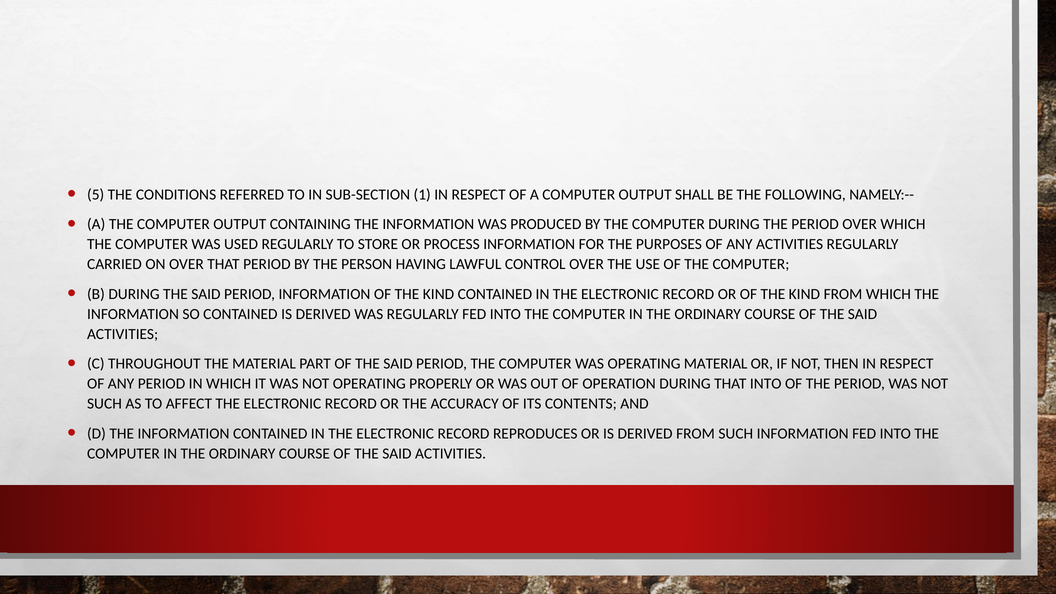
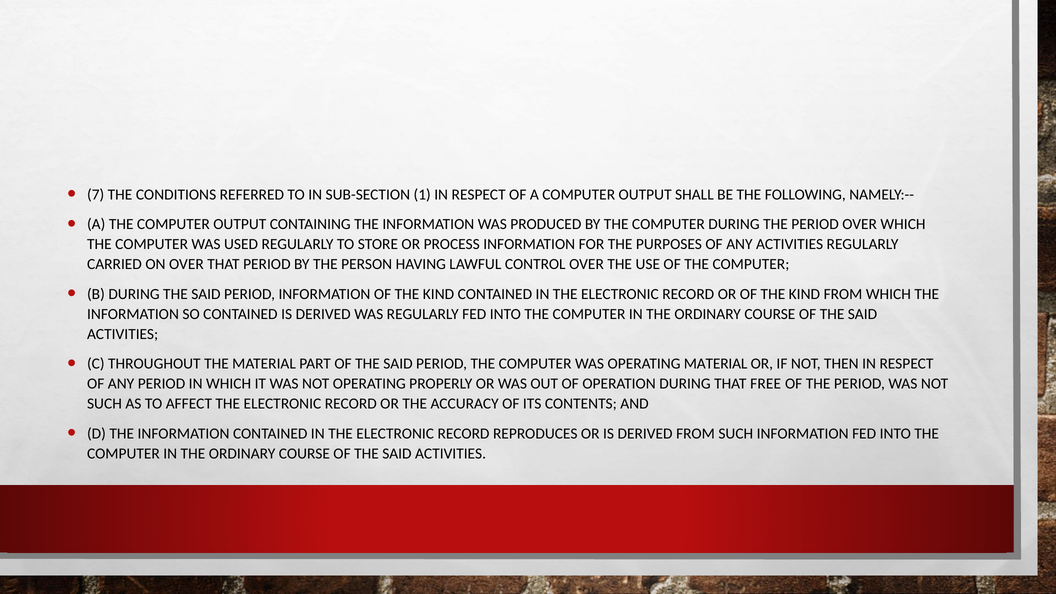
5: 5 -> 7 (96, 194)
THAT INTO: INTO -> FREE (766, 384)
